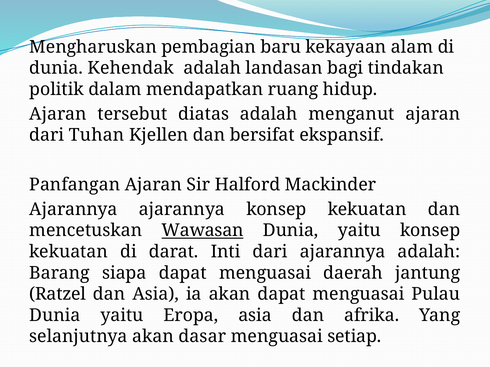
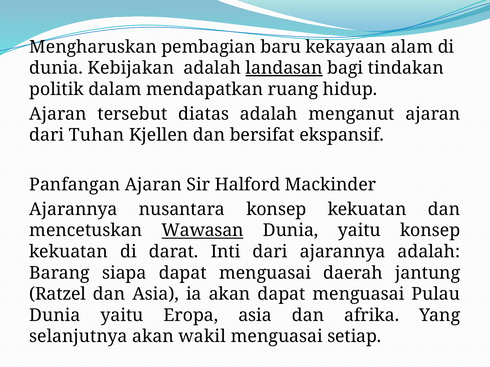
Kehendak: Kehendak -> Kebijakan (131, 68)
landasan underline: none -> present (284, 68)
Ajarannya ajarannya: ajarannya -> nusantara (182, 210)
dasar: dasar -> wakil (202, 337)
